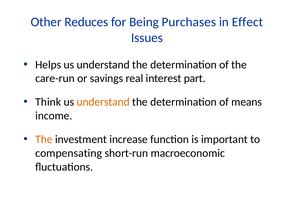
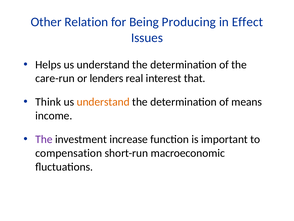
Reduces: Reduces -> Relation (86, 22)
Purchases: Purchases -> Producing (189, 22)
savings: savings -> lenders (107, 78)
part: part -> that (195, 78)
The colour: orange -> purple (44, 139)
compensating: compensating -> compensation (69, 153)
